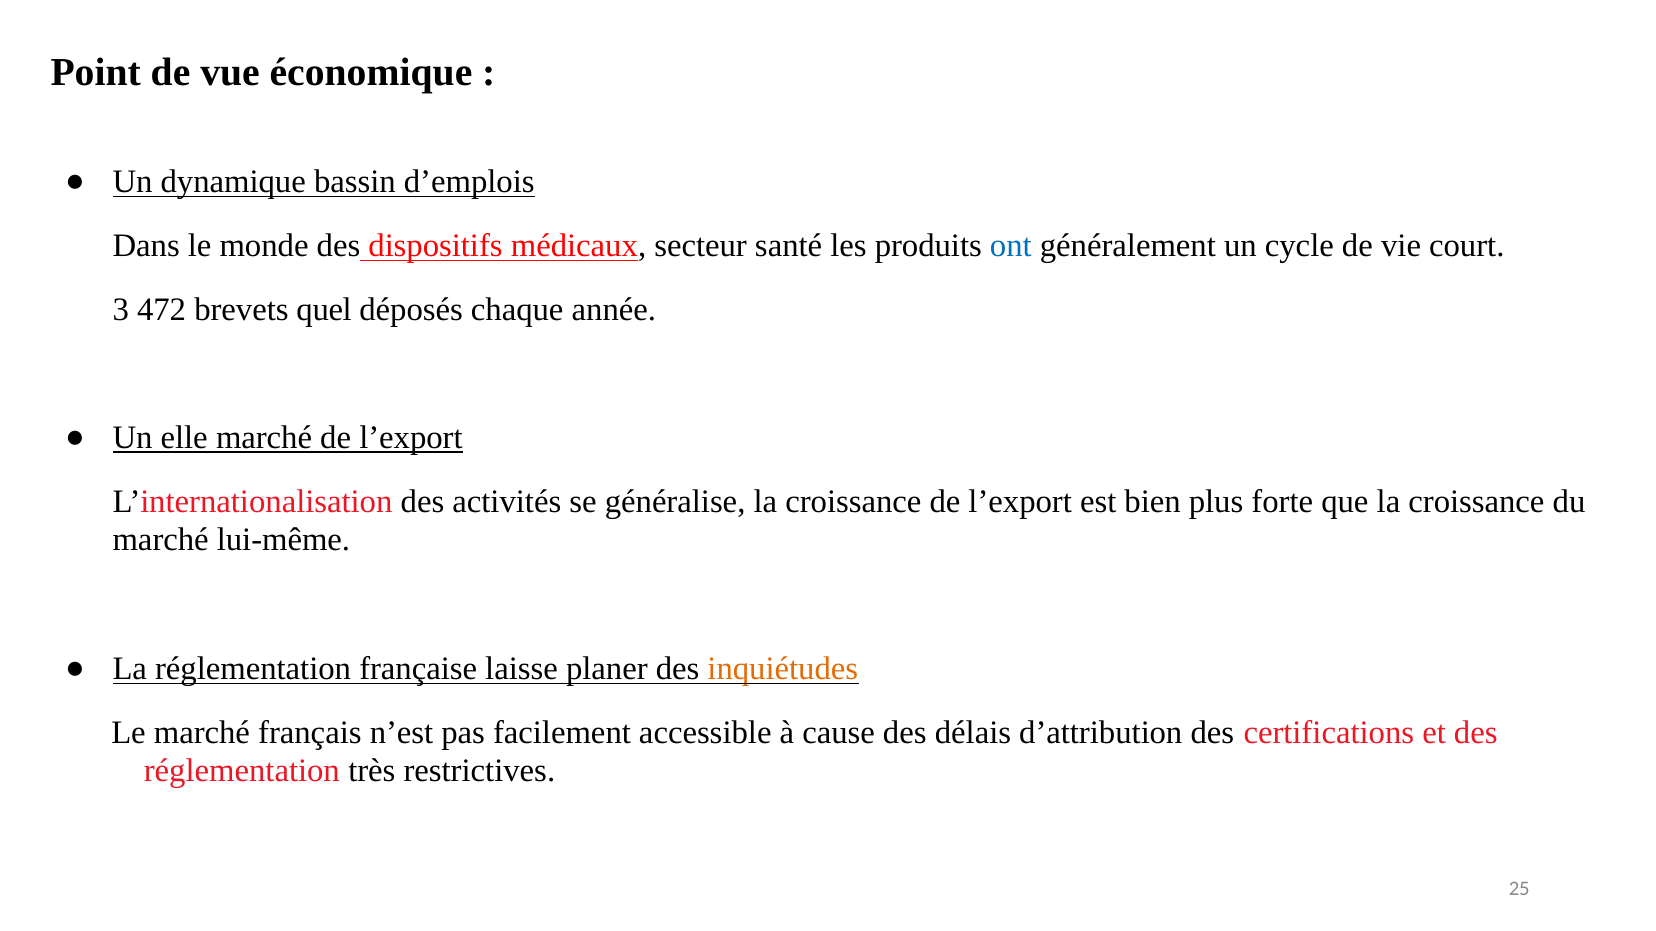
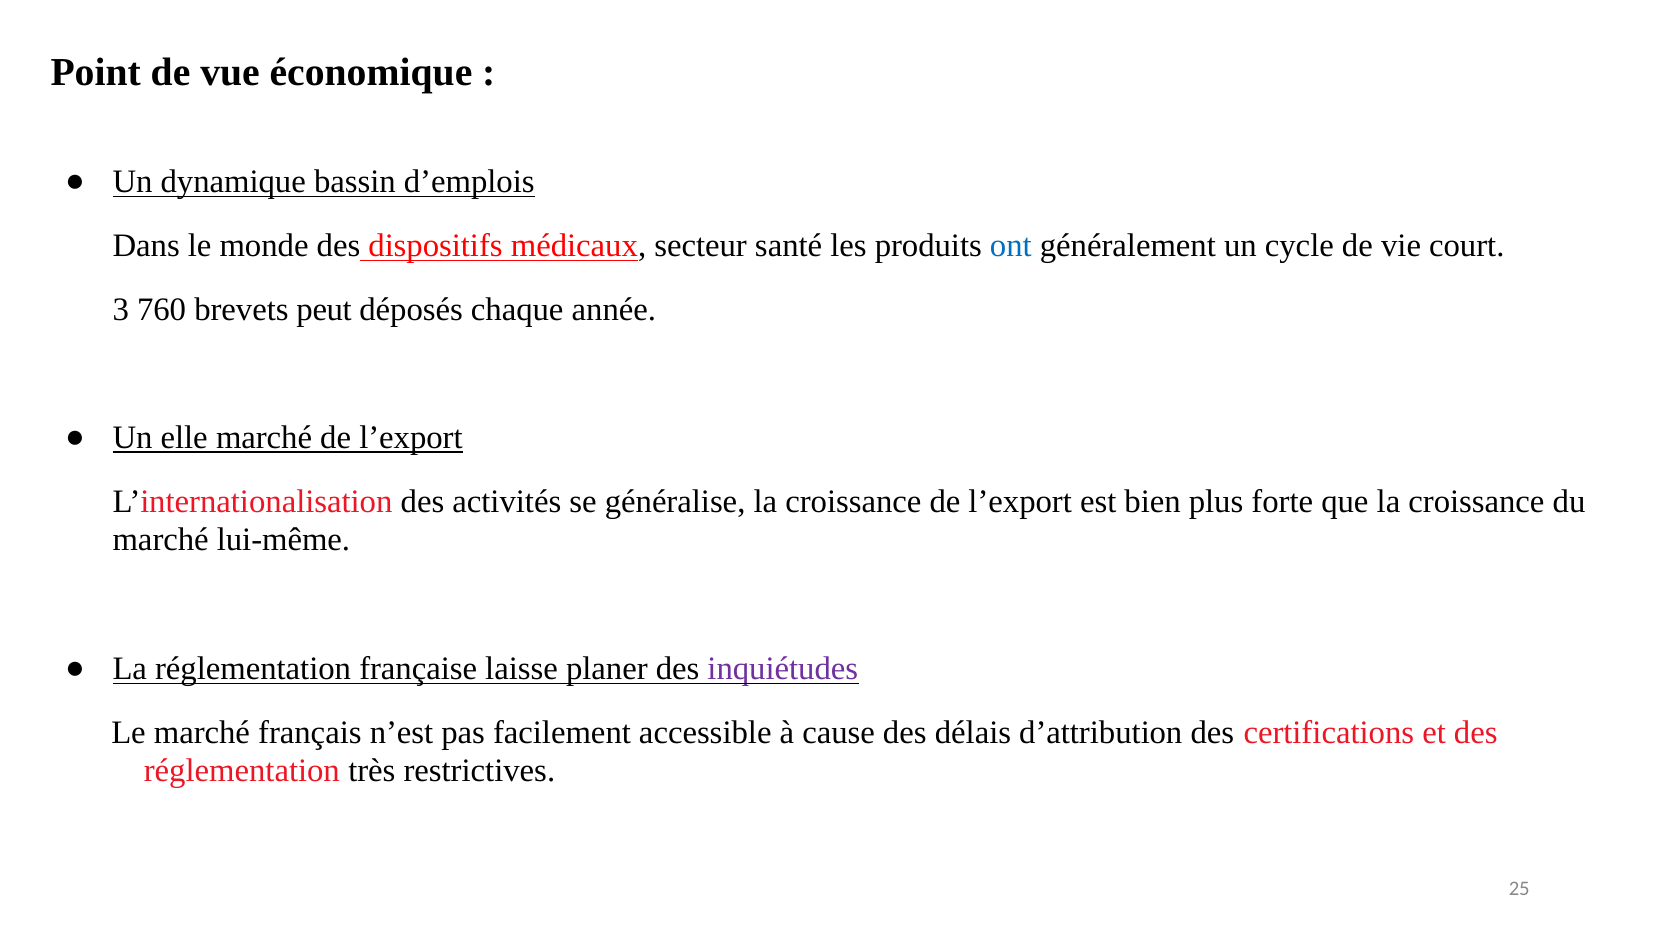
472: 472 -> 760 (162, 310)
quel: quel -> peut (324, 310)
inquiétudes colour: orange -> purple (783, 669)
